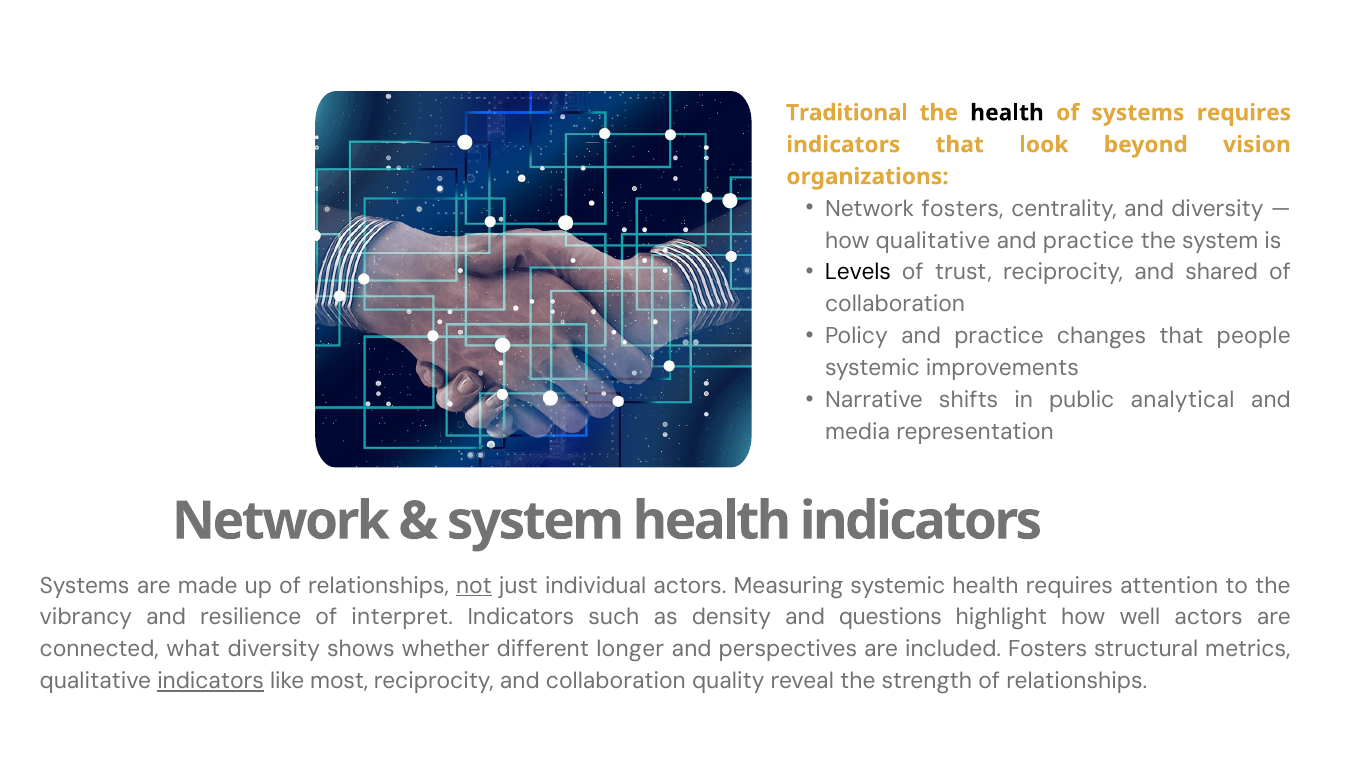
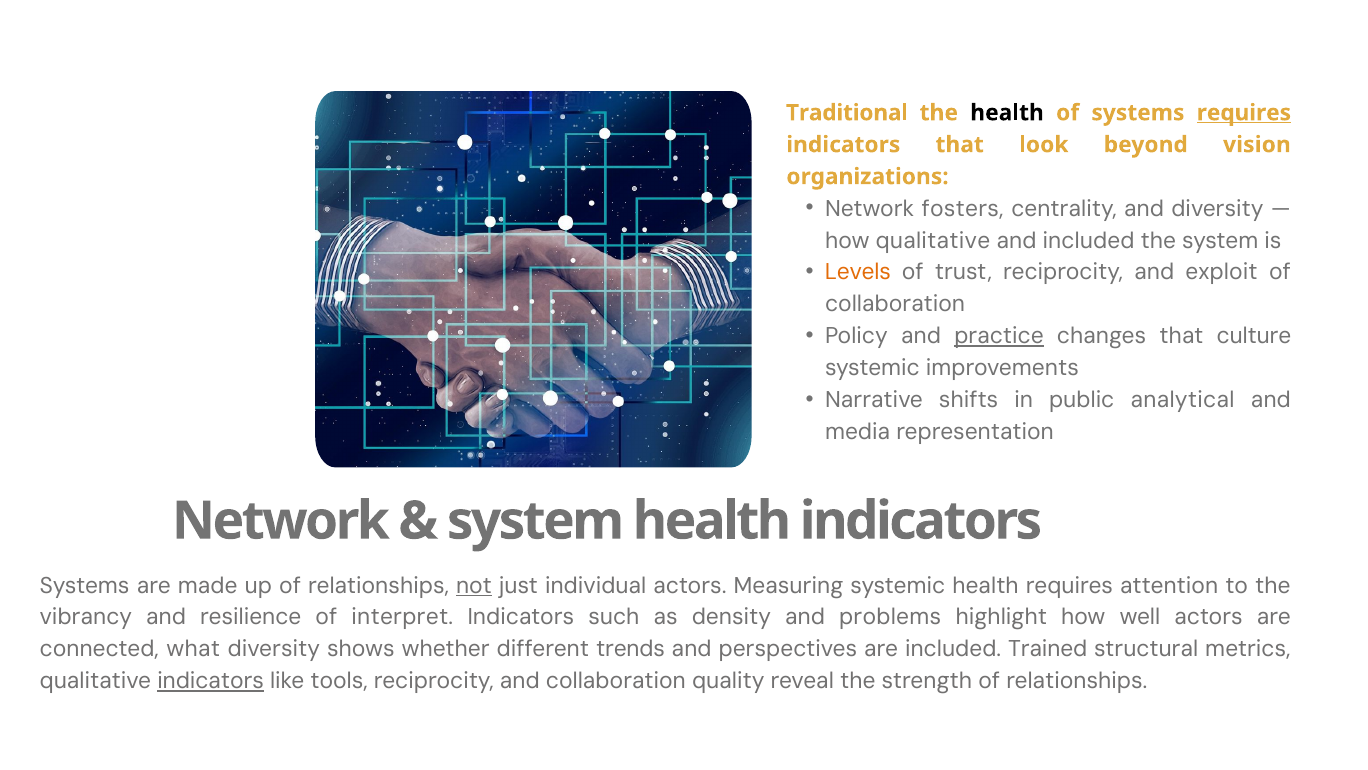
requires underline: none -> present (1244, 113)
practice: practice -> included (1089, 240)
Levels colour: black -> orange (858, 272)
shared: shared -> exploit (1222, 272)
practice underline: none -> present (999, 336)
people: people -> culture (1254, 336)
questions: questions -> problems (890, 617)
longer: longer -> trends (631, 649)
included Fosters: Fosters -> Trained (1048, 649)
most: most -> tools (339, 681)
